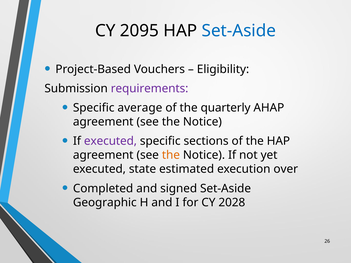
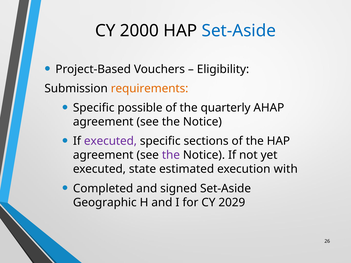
2095: 2095 -> 2000 (139, 31)
requirements colour: purple -> orange (150, 89)
average: average -> possible (140, 108)
the colour: orange -> purple (171, 155)
over: over -> with (286, 169)
2028: 2028 -> 2029 (232, 203)
